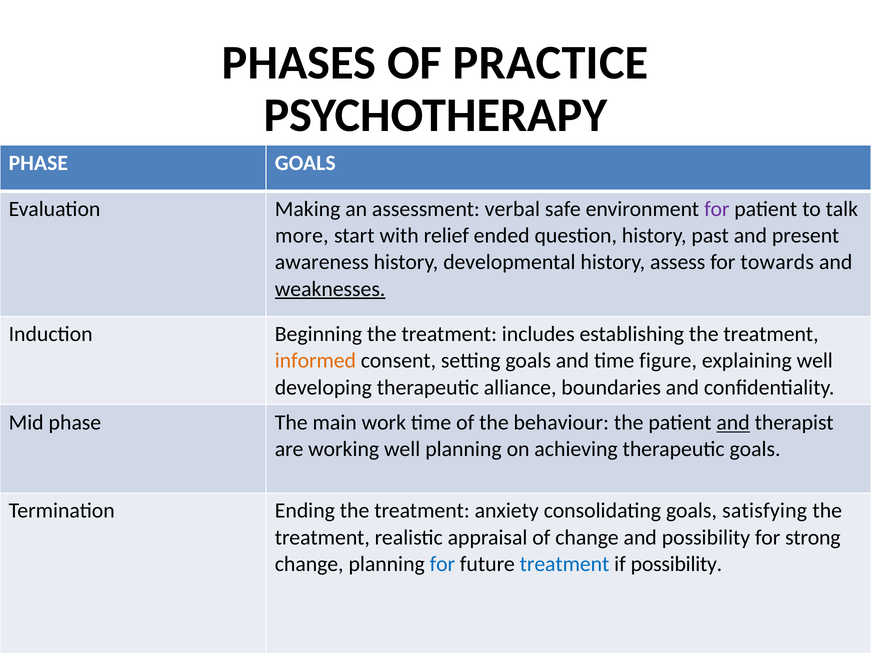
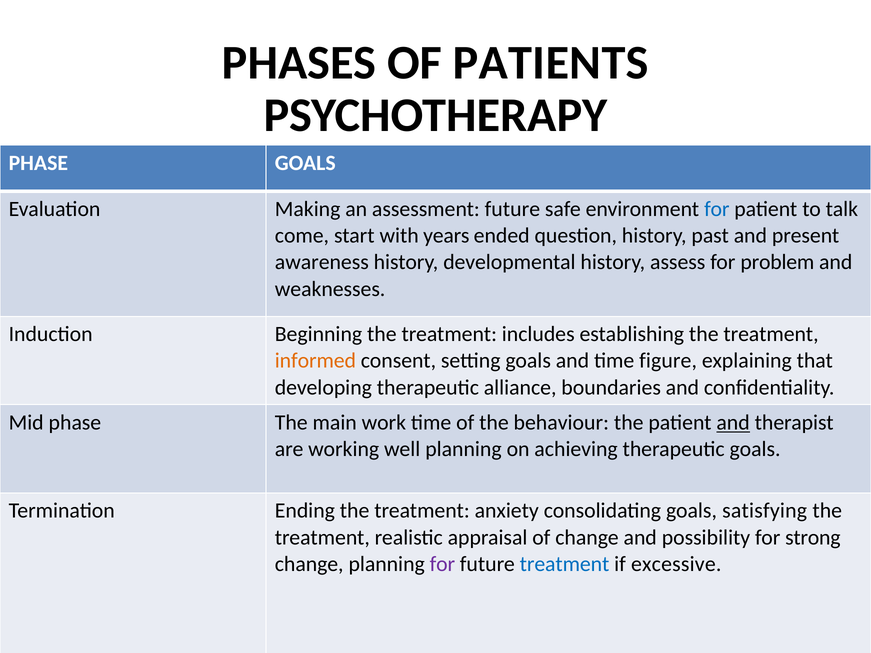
PRACTICE: PRACTICE -> PATIENTS (551, 63)
assessment verbal: verbal -> future (512, 209)
for colour: purple -> blue (717, 209)
more: more -> come (302, 236)
relief: relief -> years (446, 236)
towards: towards -> problem (777, 262)
weaknesses underline: present -> none (330, 289)
explaining well: well -> that (815, 361)
for colour: blue -> purple (442, 564)
if possibility: possibility -> excessive (676, 564)
